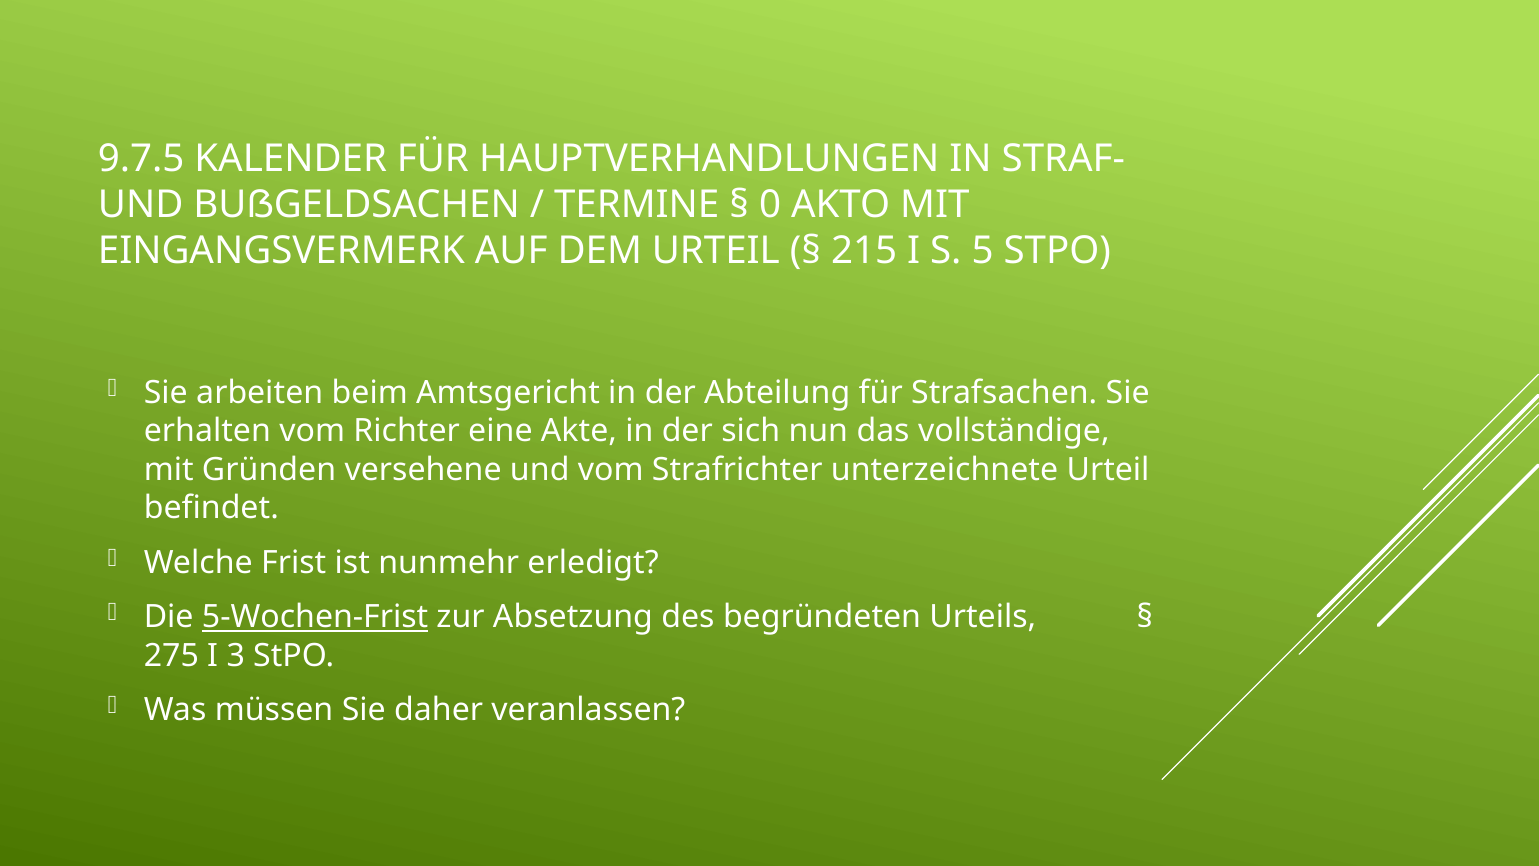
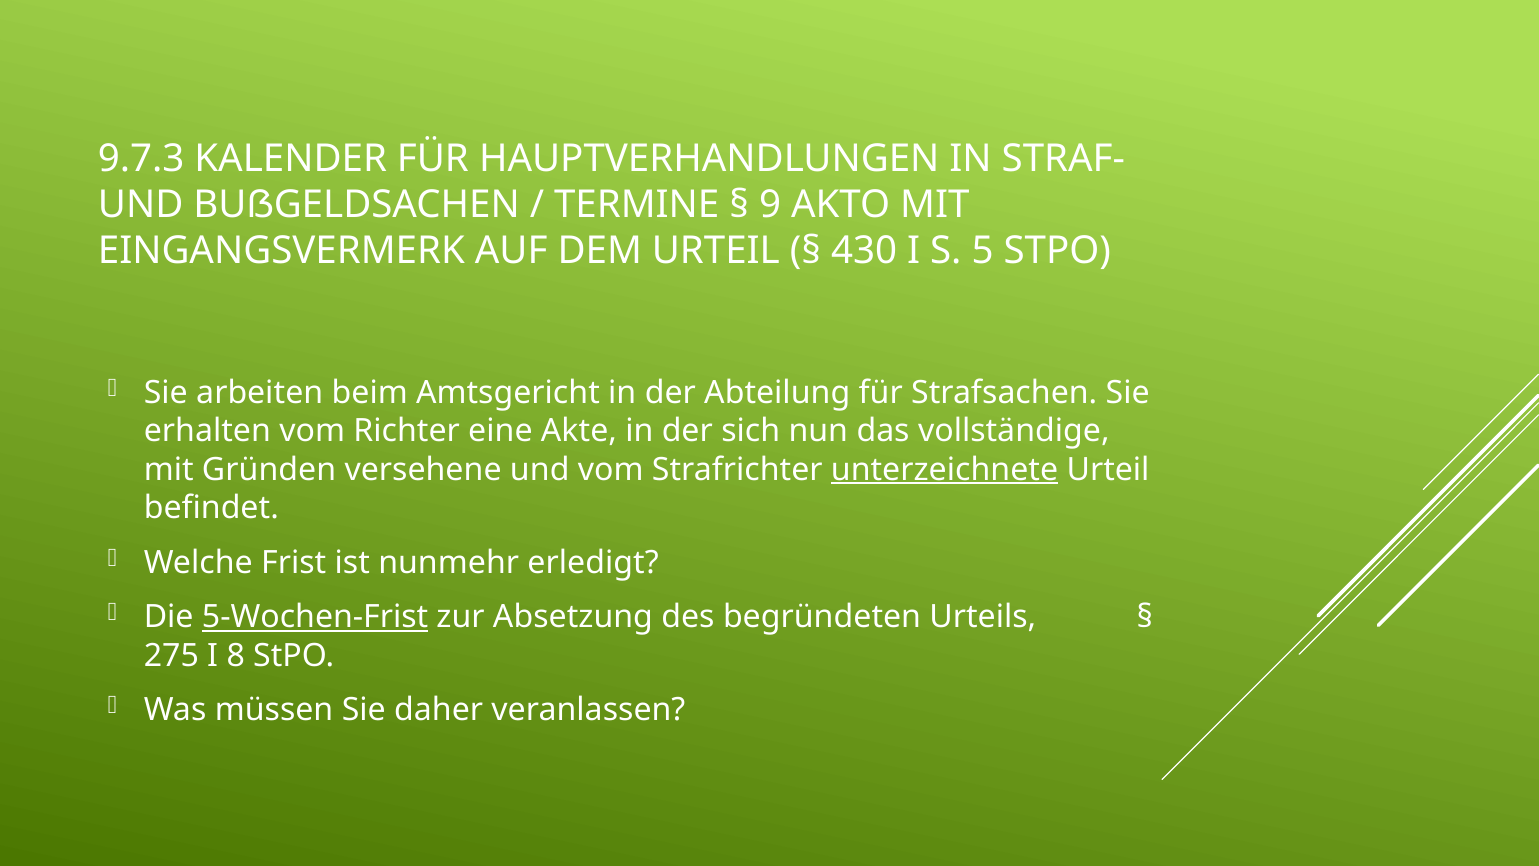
9.7.5: 9.7.5 -> 9.7.3 (141, 159)
0: 0 -> 9 (770, 205)
215: 215 -> 430 (864, 251)
unterzeichnete underline: none -> present (945, 469)
3: 3 -> 8 (236, 655)
